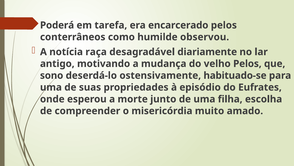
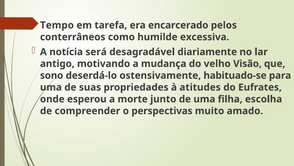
Poderá: Poderá -> Tempo (57, 25)
observou: observou -> excessiva (205, 37)
raça: raça -> será (96, 52)
velho Pelos: Pelos -> Visão (247, 63)
episódio: episódio -> atitudes (200, 87)
misericórdia: misericórdia -> perspectivas (162, 111)
